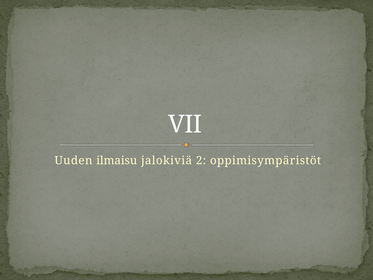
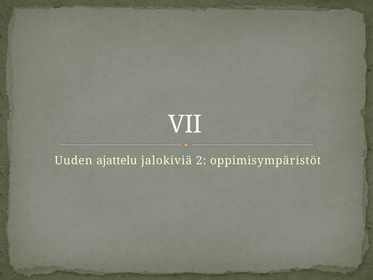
ilmaisu: ilmaisu -> ajattelu (117, 160)
